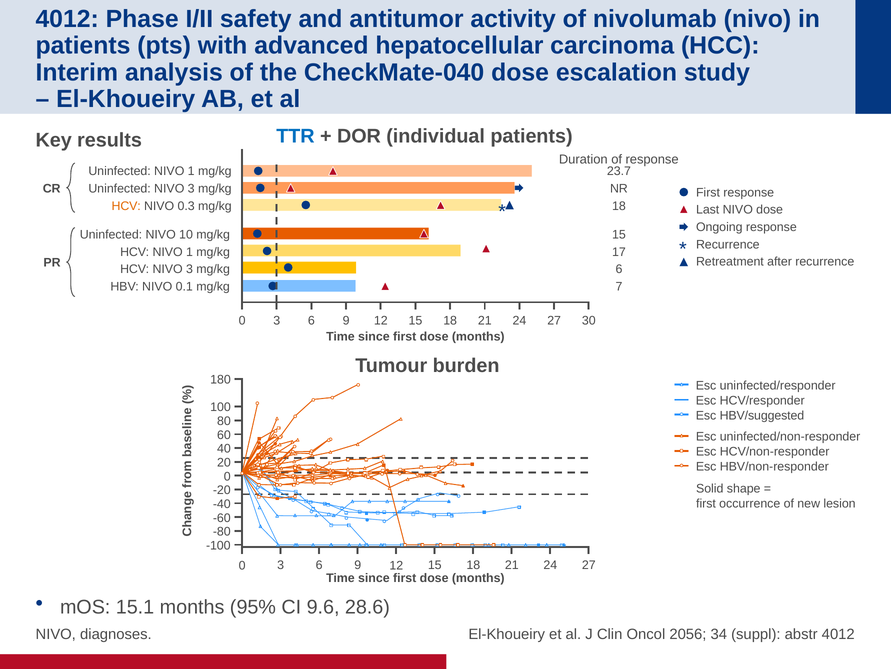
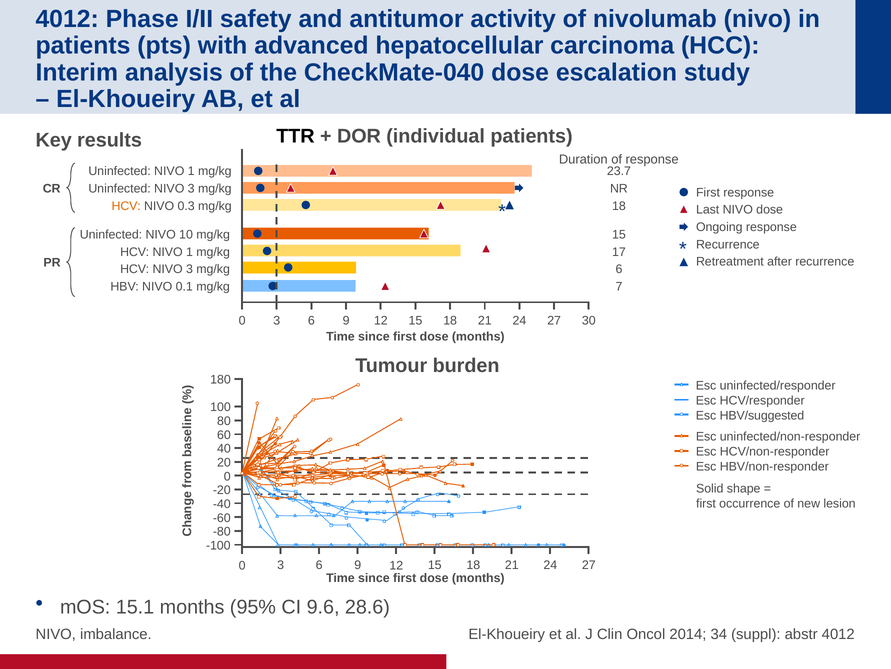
TTR colour: blue -> black (295, 136)
diagnoses: diagnoses -> imbalance (116, 634)
2056: 2056 -> 2014 (688, 634)
